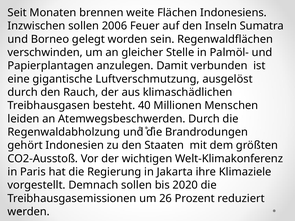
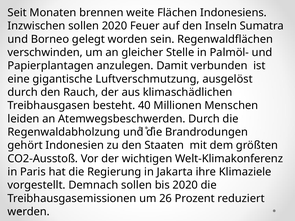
sollen 2006: 2006 -> 2020 (115, 26)
